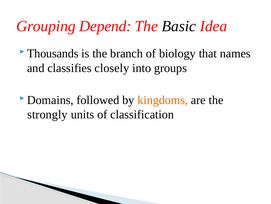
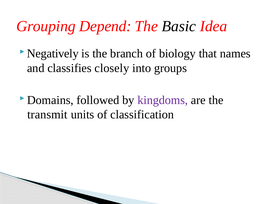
Thousands: Thousands -> Negatively (53, 53)
kingdoms colour: orange -> purple (163, 100)
strongly: strongly -> transmit (47, 114)
